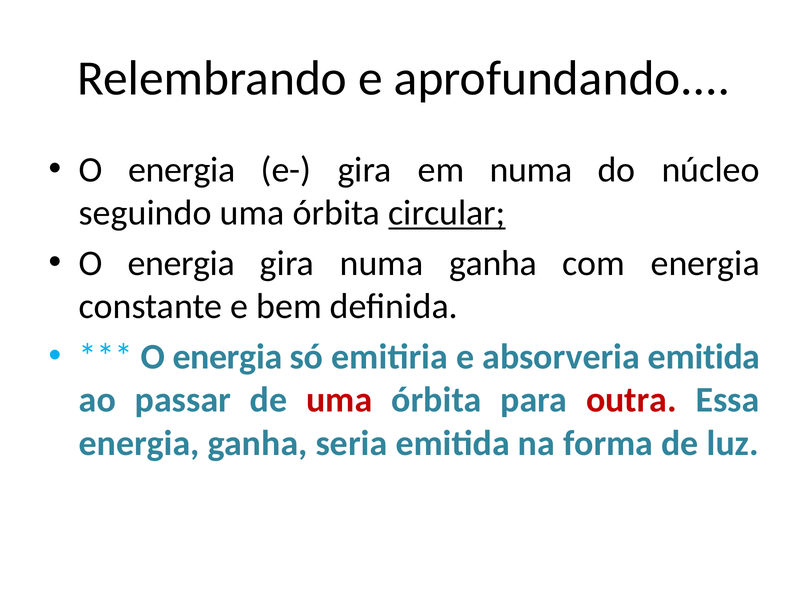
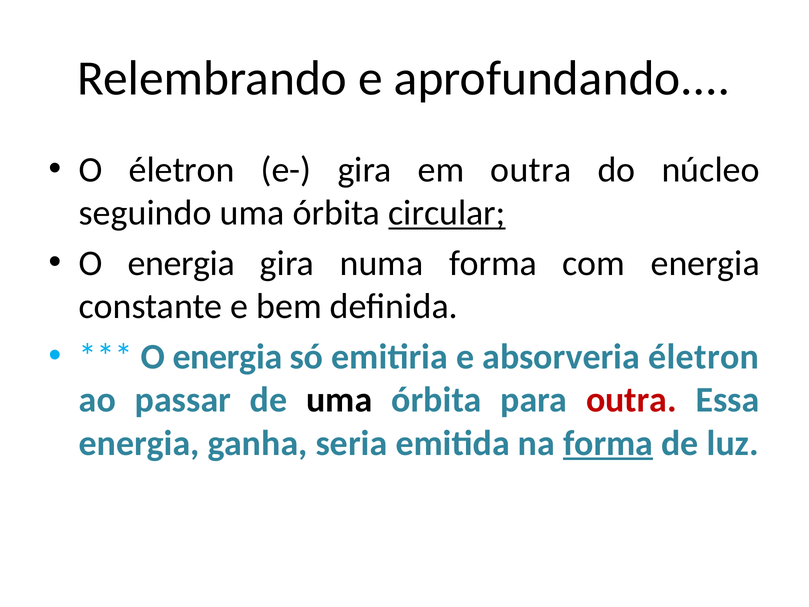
energia: energia -> életron (182, 170)
em numa: numa -> outra (531, 170)
numa ganha: ganha -> forma (493, 263)
absorveria emitida: emitida -> életron (704, 357)
uma colour: red -> black (339, 400)
forma underline: none -> present (608, 443)
